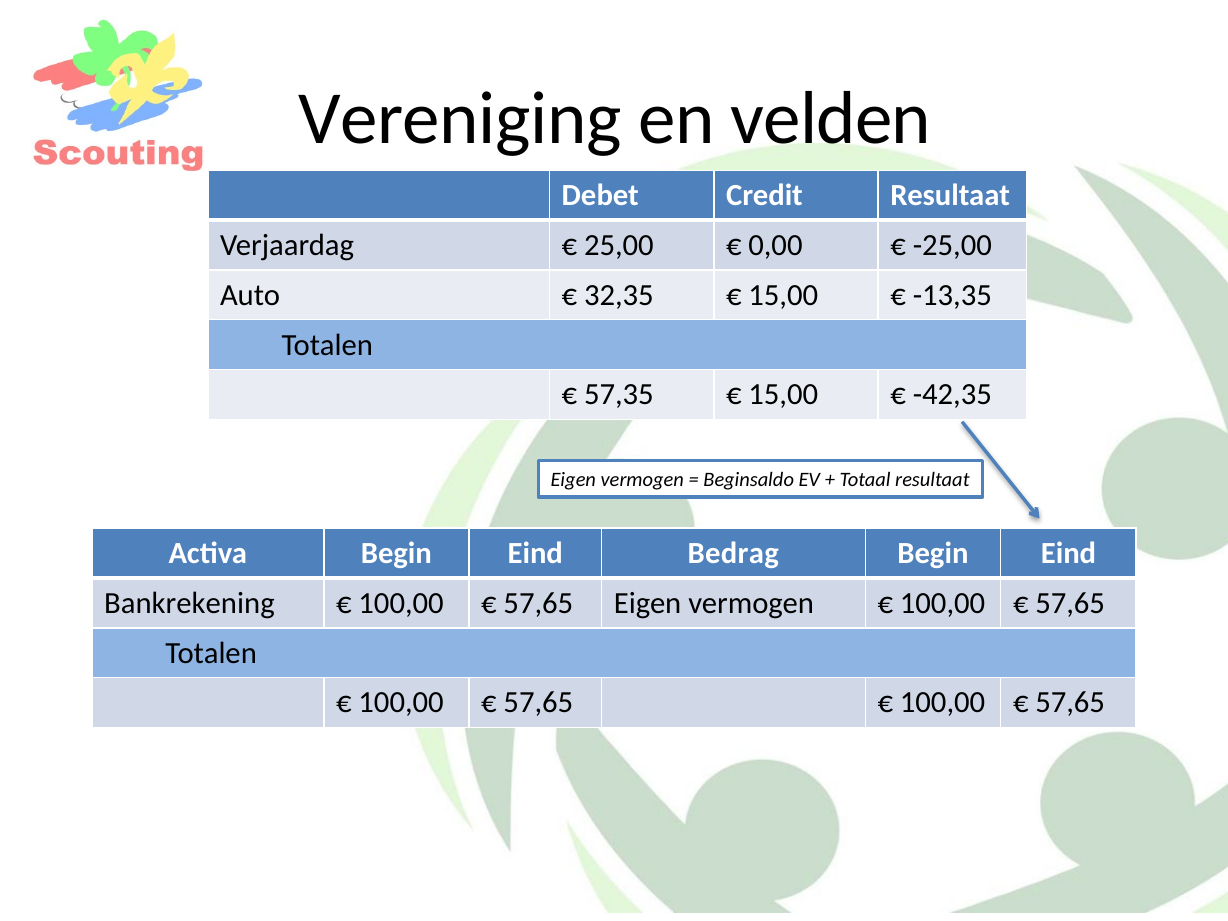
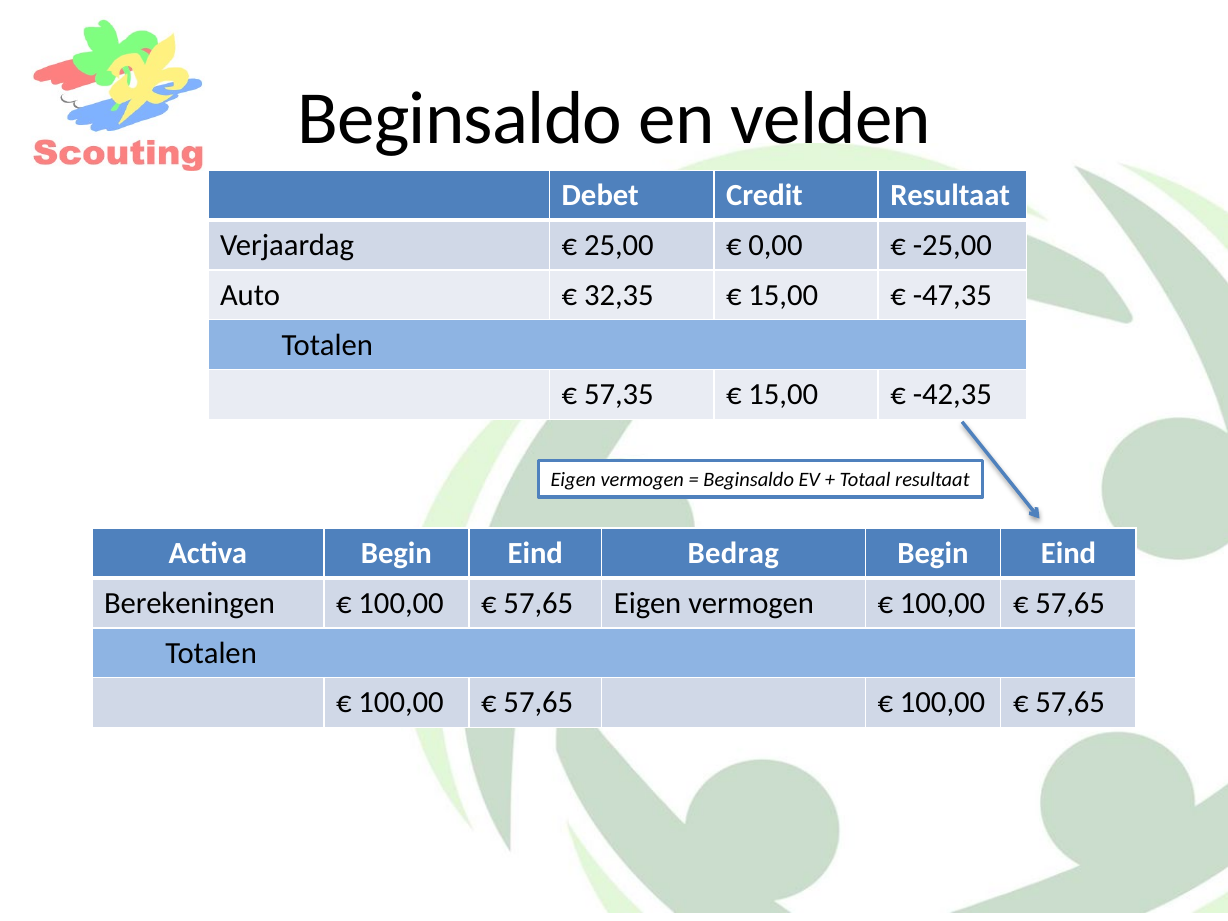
Vereniging: Vereniging -> Beginsaldo (460, 119)
-13,35: -13,35 -> -47,35 (952, 295)
Bankrekening: Bankrekening -> Berekeningen (189, 603)
